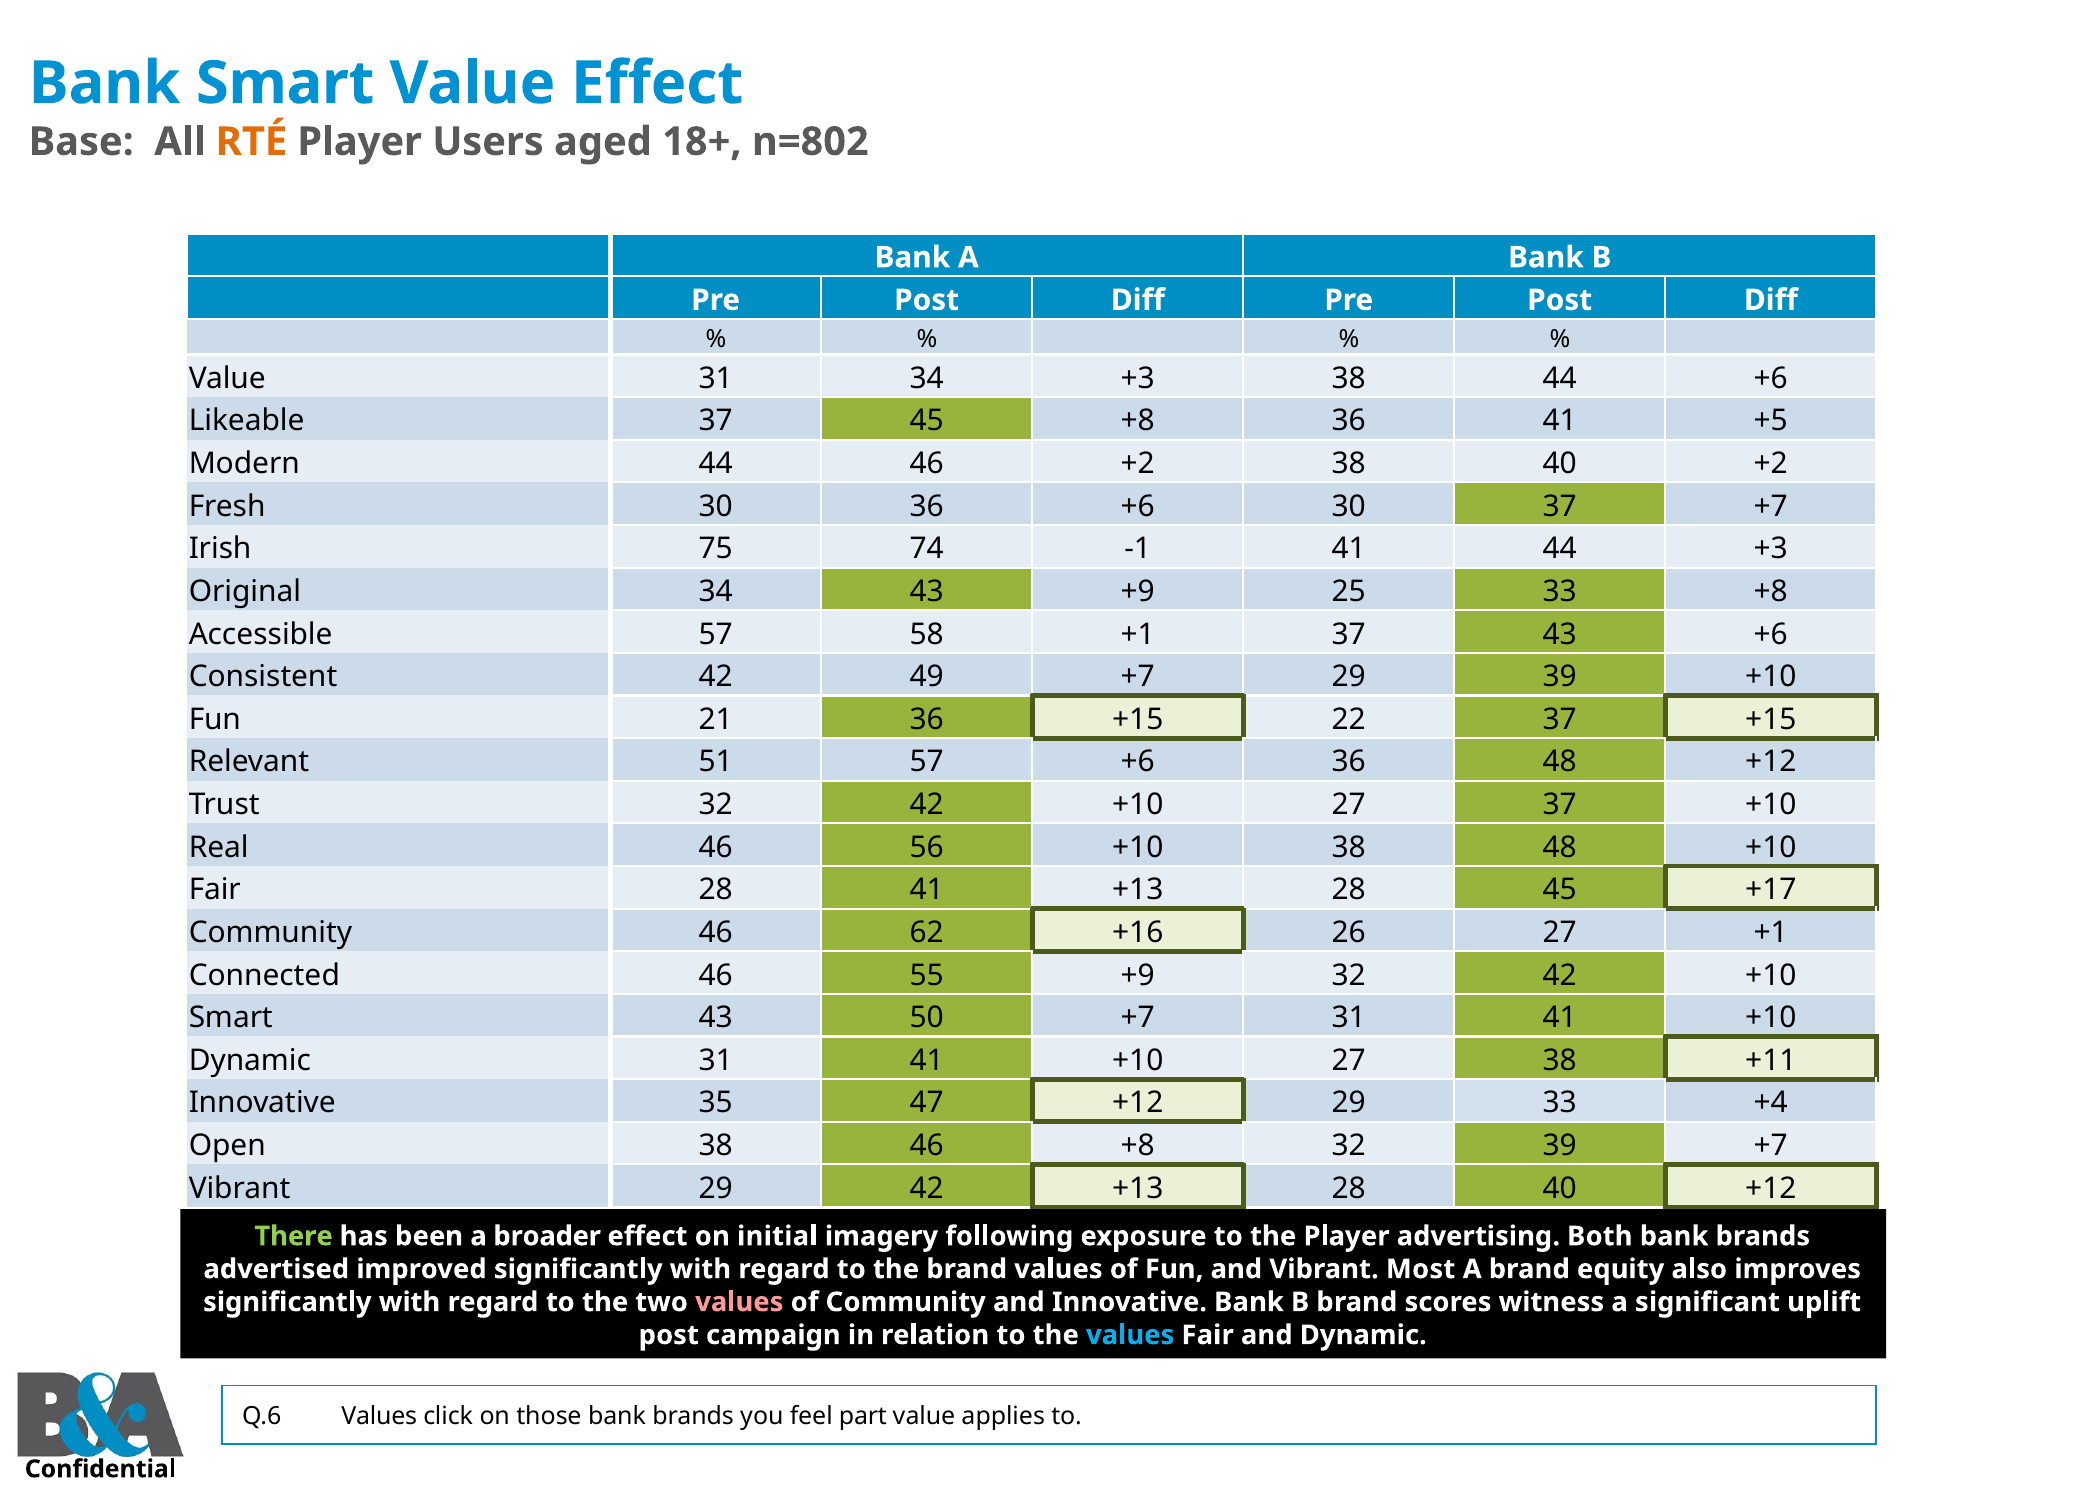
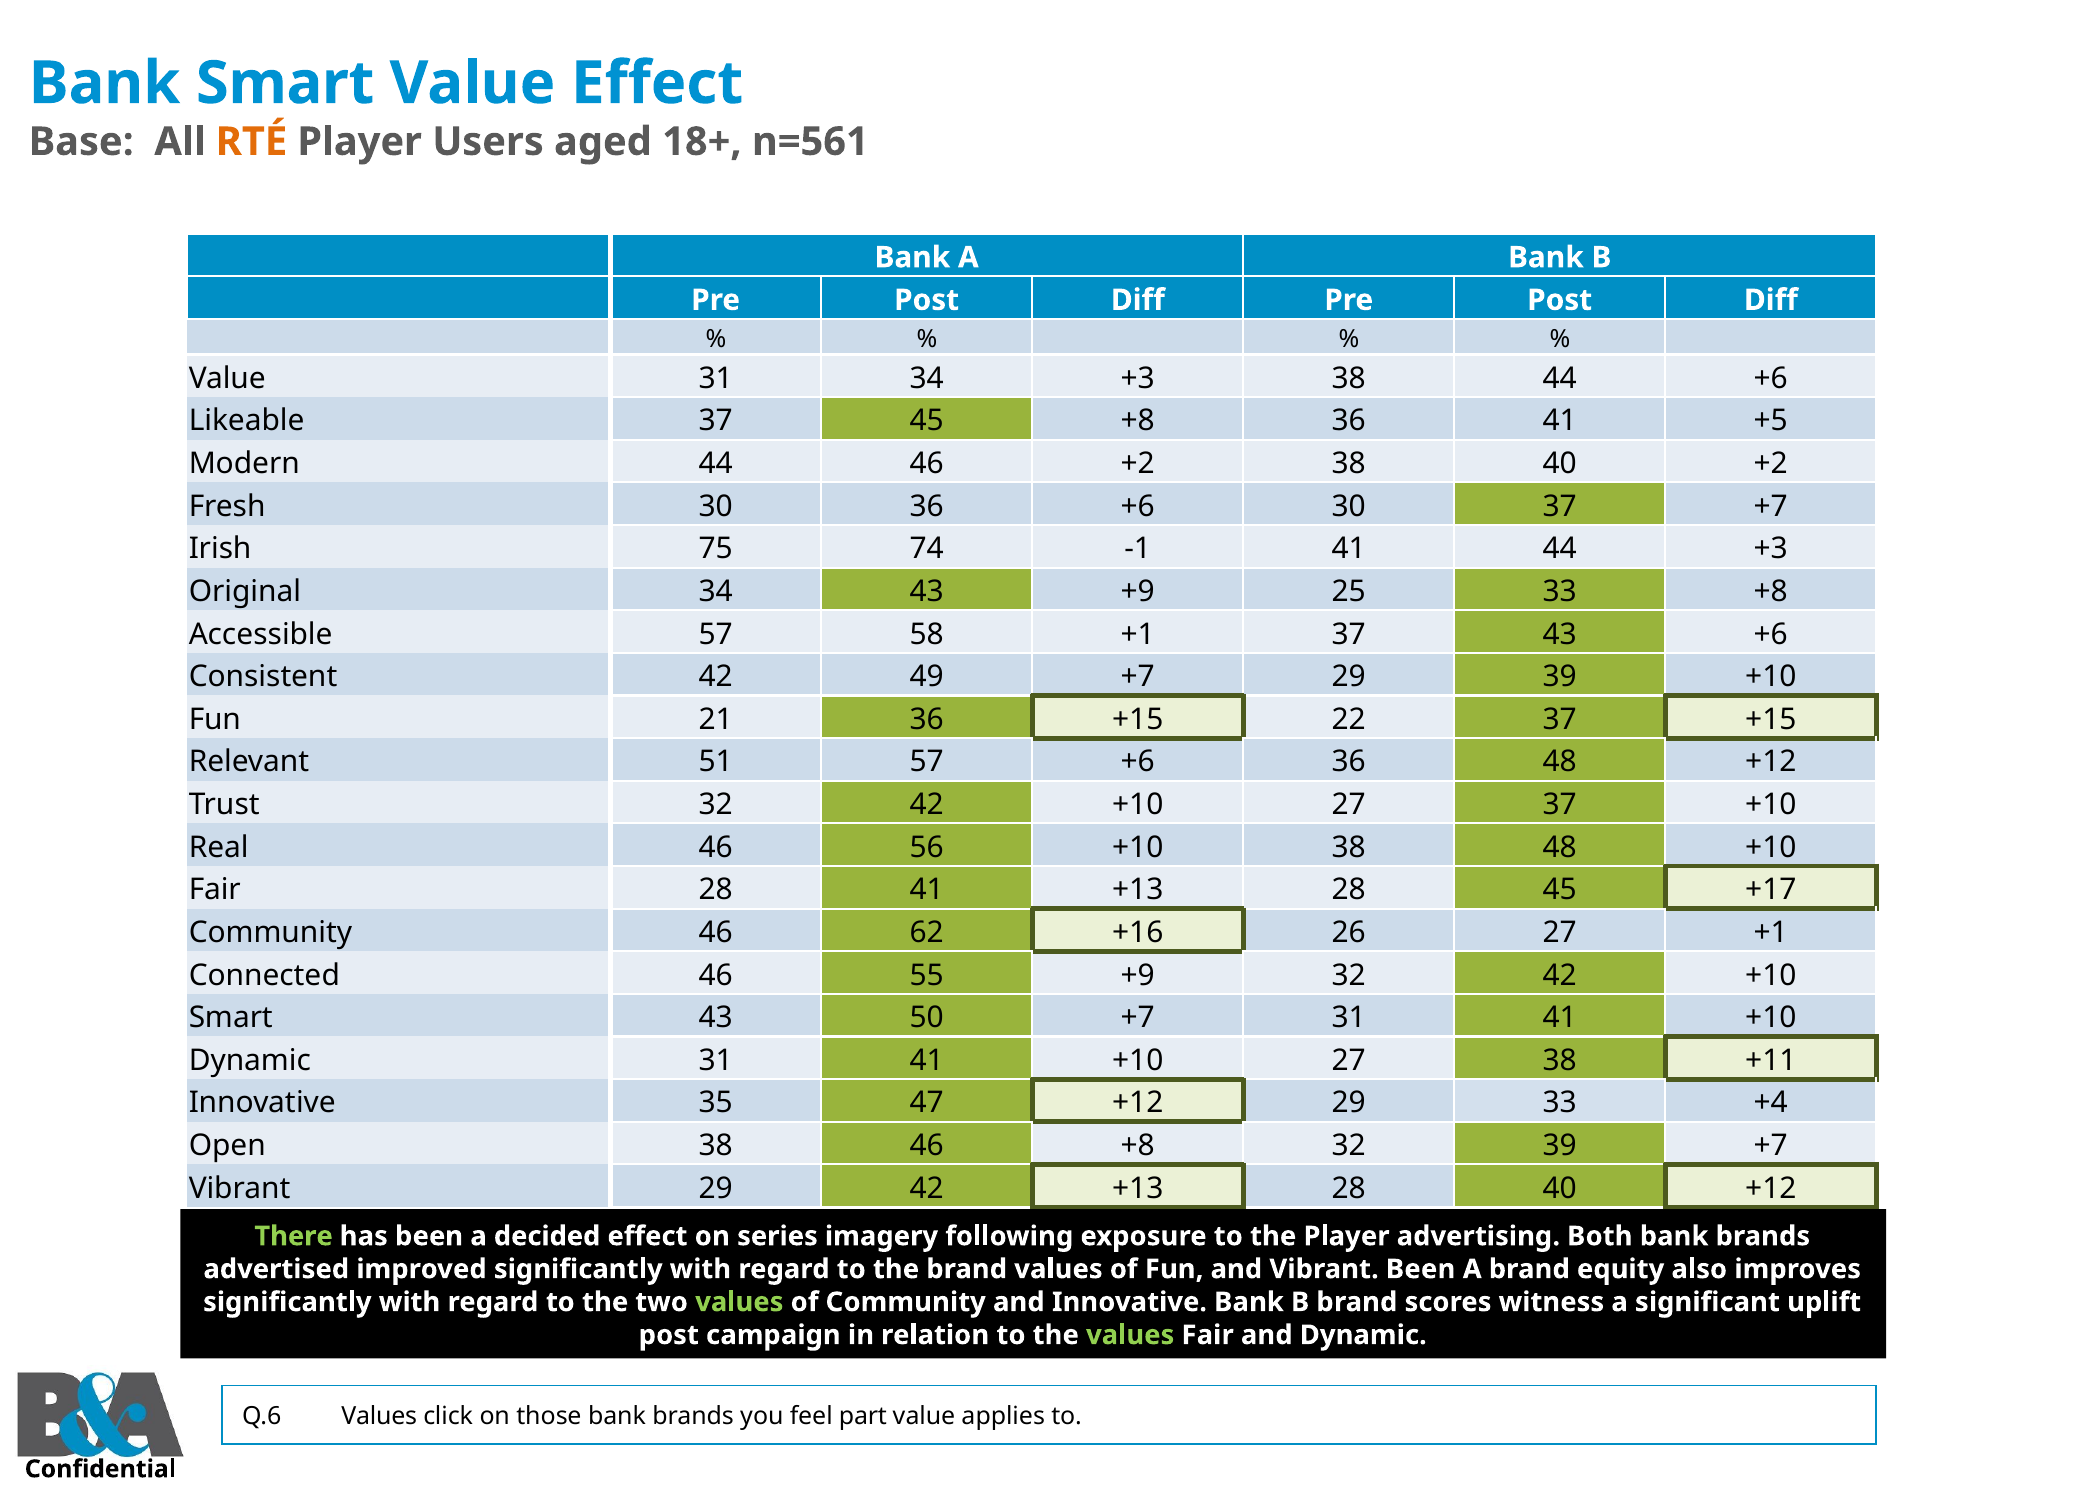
n=802: n=802 -> n=561 (810, 142)
broader: broader -> decided (547, 1236)
initial: initial -> series (777, 1236)
Vibrant Most: Most -> Been (1421, 1269)
values colour: pink -> light green (739, 1302)
values colour: light blue -> light green (1130, 1335)
